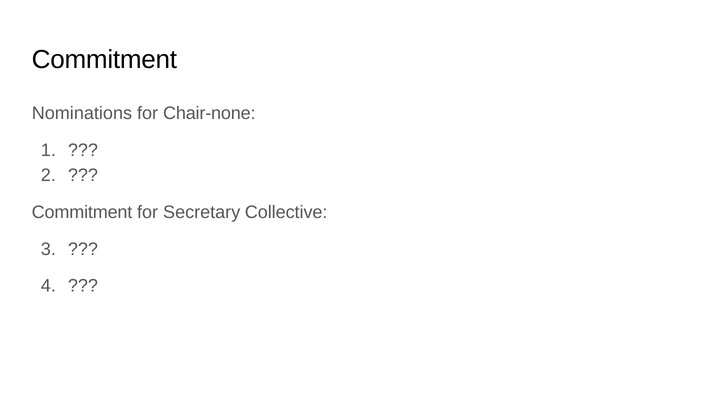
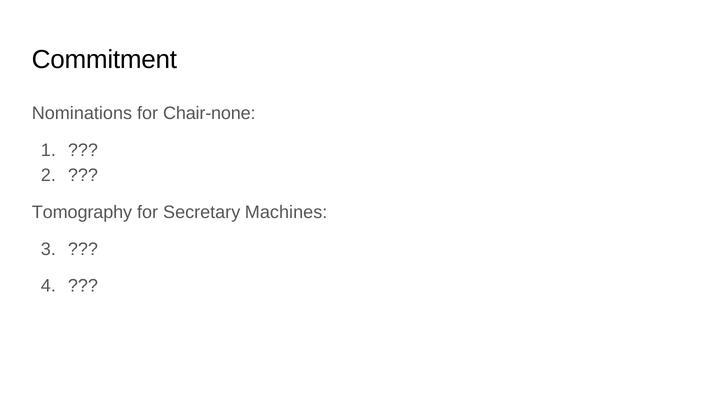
Commitment: Commitment -> Tomography (82, 212)
Collective: Collective -> Machines (286, 212)
